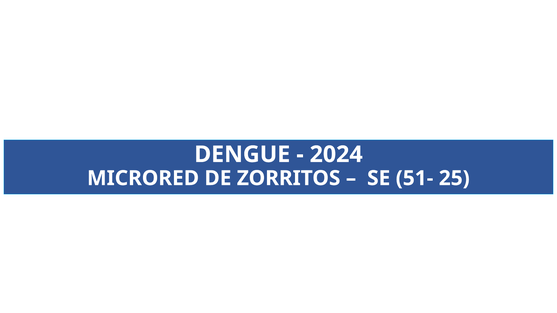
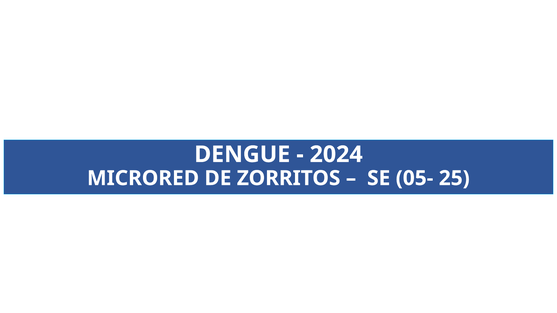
51-: 51- -> 05- (415, 178)
